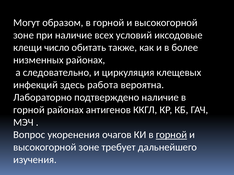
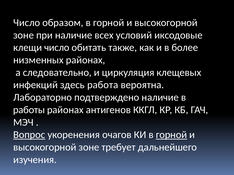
Могут: Могут -> Число (27, 23)
горной: горной -> работы (29, 110)
Вопрос underline: none -> present (29, 135)
